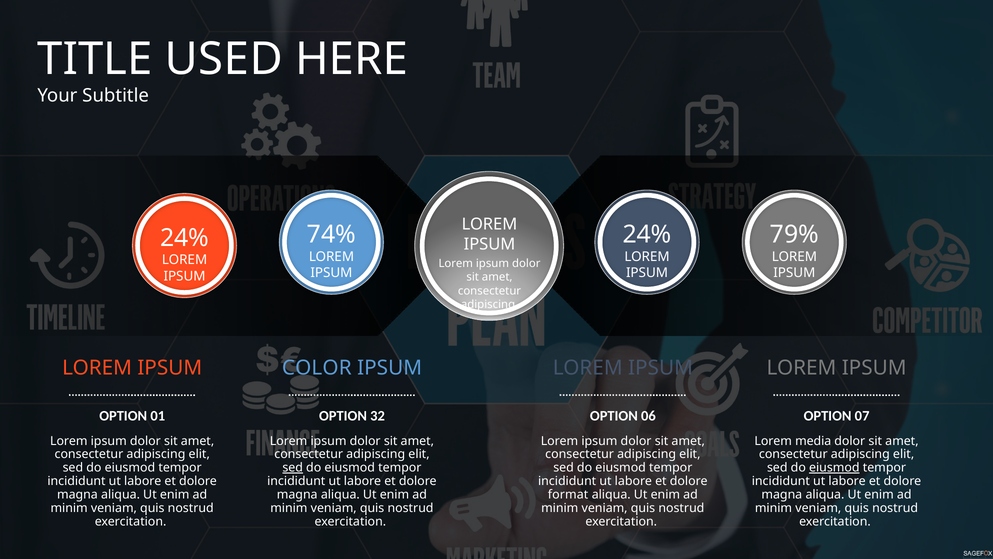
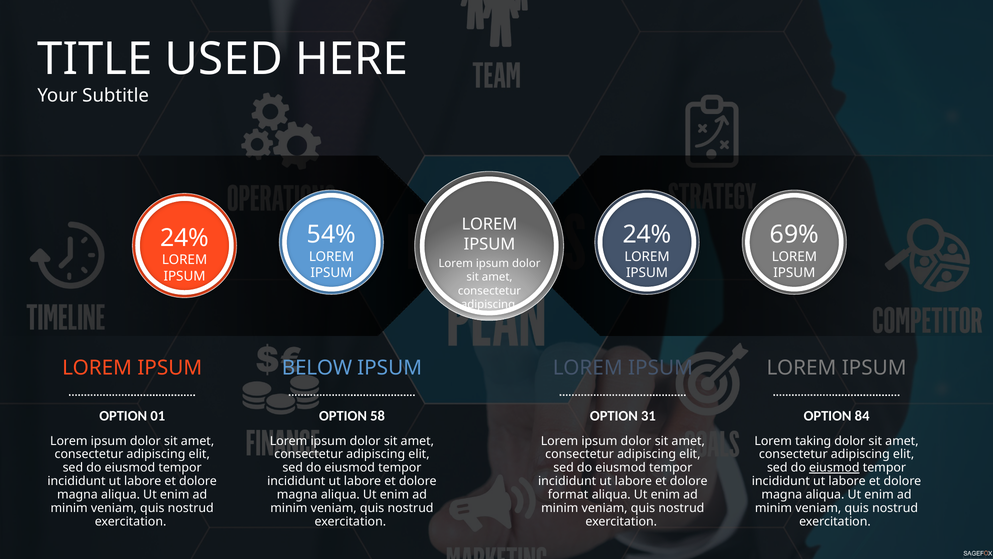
74%: 74% -> 54% (331, 234)
79%: 79% -> 69% (794, 234)
COLOR: COLOR -> BELOW (317, 368)
32: 32 -> 58 (378, 416)
06: 06 -> 31 (648, 416)
07: 07 -> 84 (862, 416)
media: media -> taking (813, 441)
sed underline: present -> none (293, 467)
